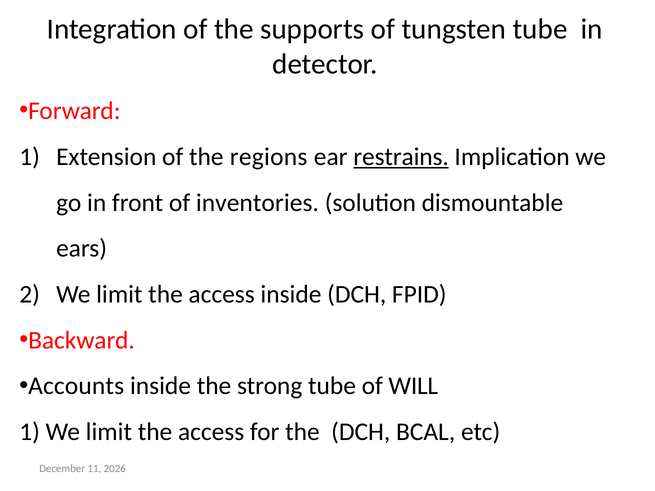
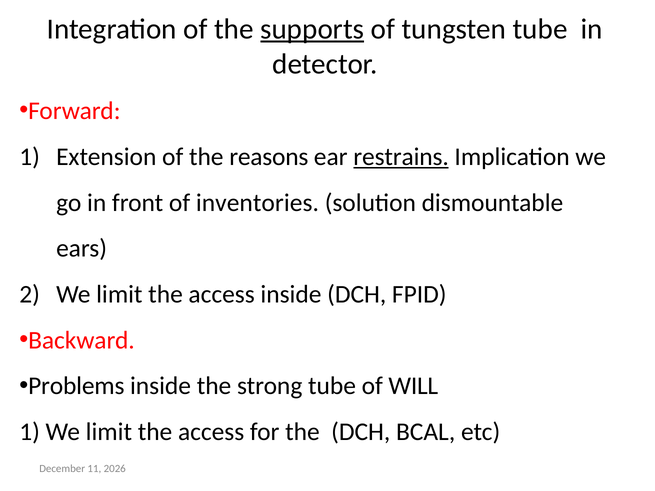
supports underline: none -> present (312, 29)
regions: regions -> reasons (269, 157)
Accounts: Accounts -> Problems (76, 386)
